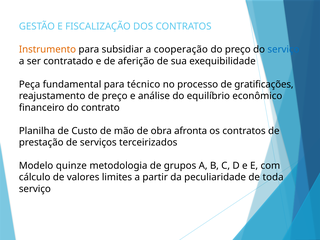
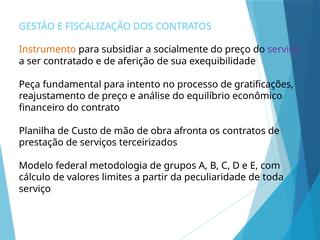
cooperação: cooperação -> socialmente (181, 50)
serviço colour: blue -> purple (283, 50)
técnico: técnico -> intento (144, 84)
quinze: quinze -> federal (71, 166)
